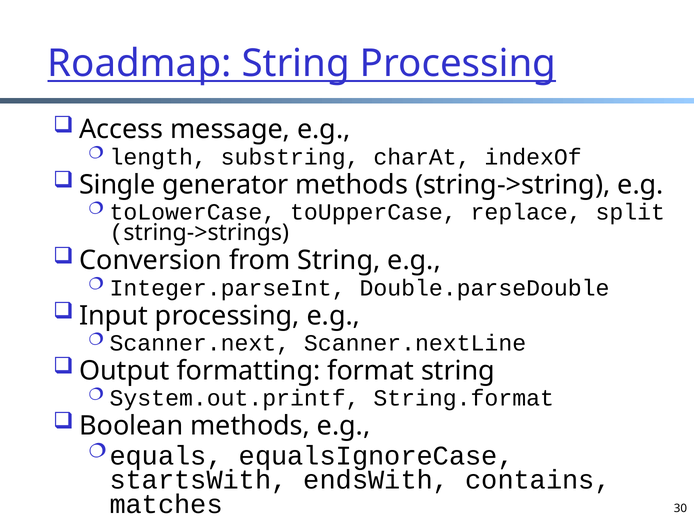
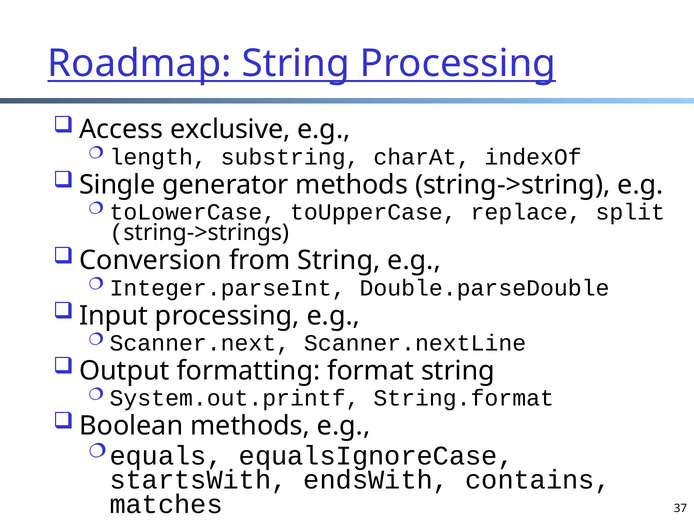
message: message -> exclusive (230, 130)
30: 30 -> 37 (680, 509)
